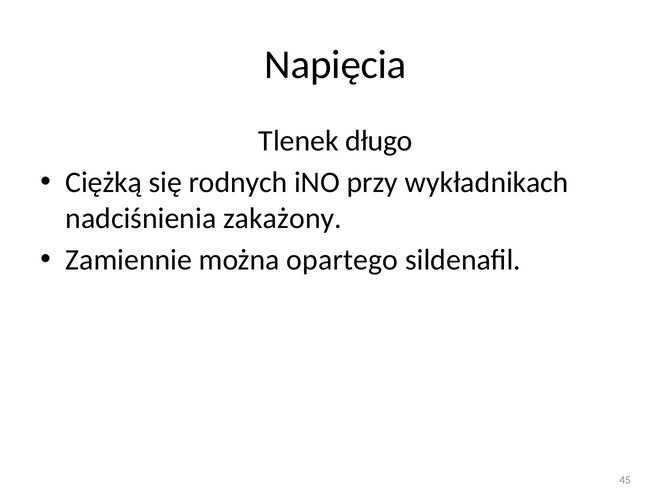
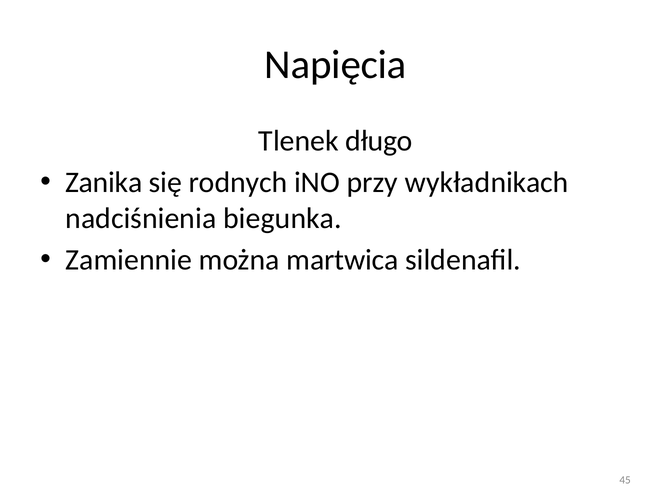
Ciężką: Ciężką -> Zanika (104, 183)
zakażony: zakażony -> biegunka (282, 218)
opartego: opartego -> martwica (343, 260)
